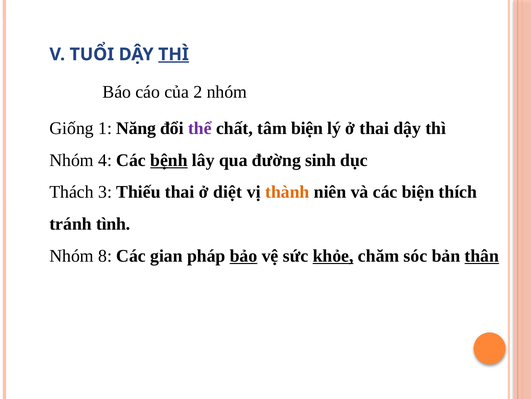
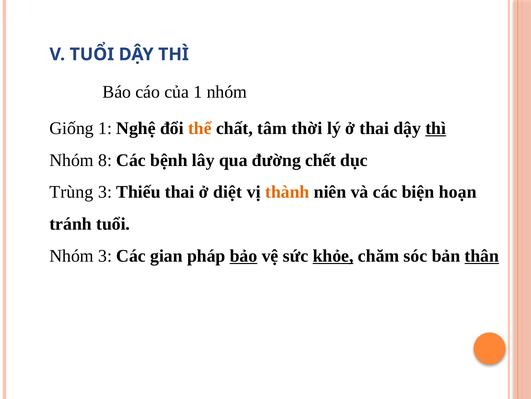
THÌ underline: present -> none (174, 54)
của 2: 2 -> 1 (198, 92)
Năng: Năng -> Nghệ (136, 128)
thể colour: purple -> orange (200, 128)
tâm biện: biện -> thời (307, 128)
thì underline: none -> present (436, 128)
4: 4 -> 8 (105, 160)
bệnh underline: present -> none (169, 160)
sinh: sinh -> chết (321, 160)
Thách: Thách -> Trùng (72, 192)
thích: thích -> hoạn (458, 192)
tránh tình: tình -> tuổi (113, 224)
Nhóm 8: 8 -> 3 (105, 255)
